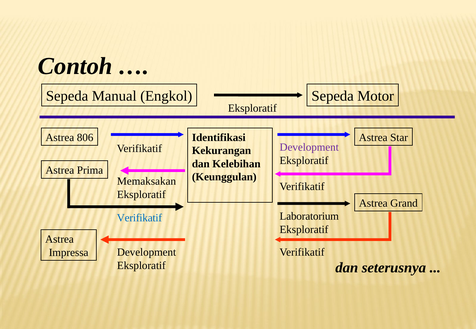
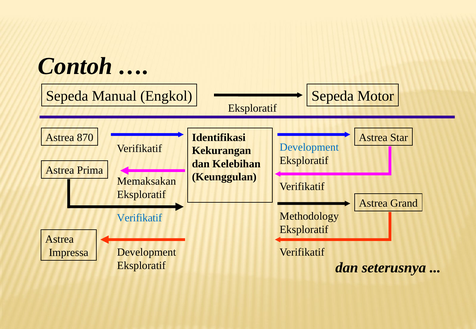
806: 806 -> 870 (85, 138)
Development colour: purple -> blue (309, 147)
Laboratorium: Laboratorium -> Methodology (309, 217)
